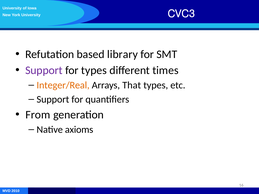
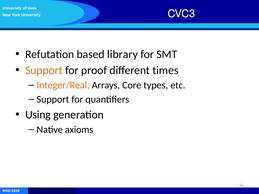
Support colour: purple -> orange (44, 70)
for types: types -> proof (94, 70)
That: That -> Core (132, 85)
From: From -> Using (38, 115)
